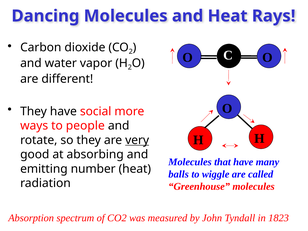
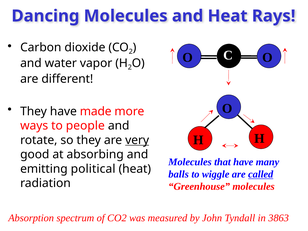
social: social -> made (96, 111)
number: number -> political (93, 169)
called underline: none -> present (261, 174)
1823: 1823 -> 3863 (279, 218)
